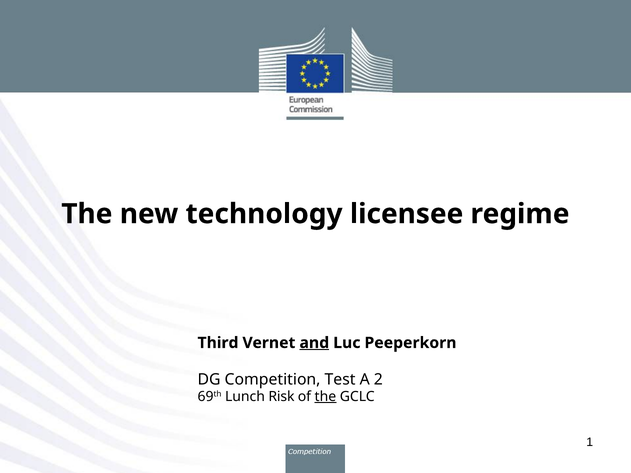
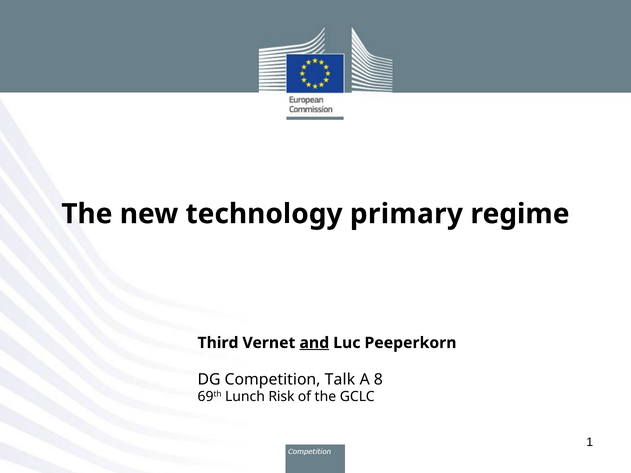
licensee: licensee -> primary (406, 214)
Test: Test -> Talk (340, 380)
2: 2 -> 8 (378, 380)
the underline: present -> none (325, 397)
